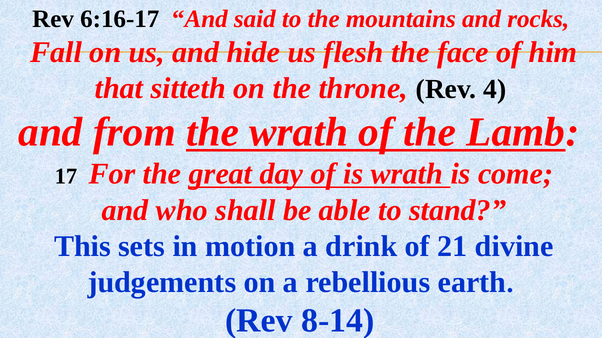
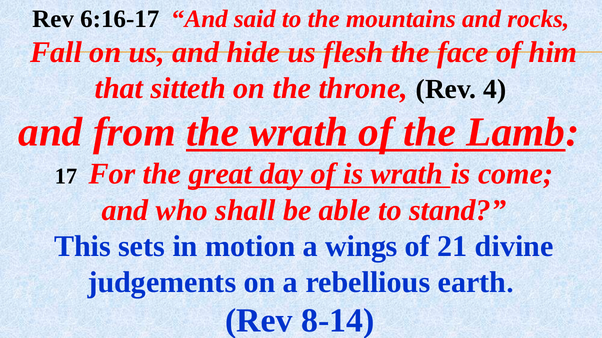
drink: drink -> wings (362, 247)
